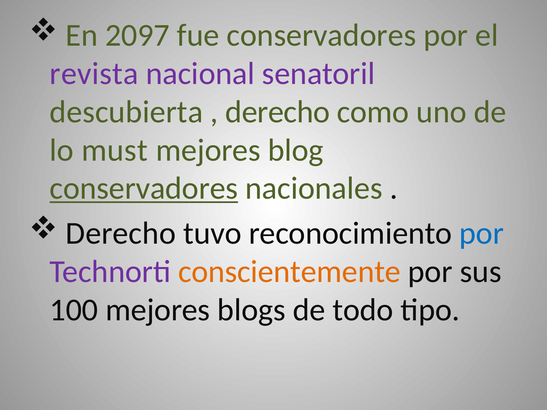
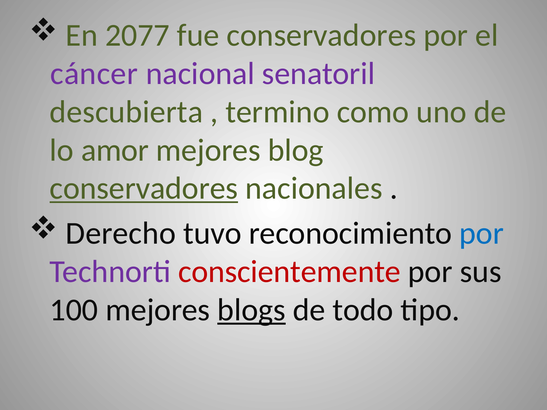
2097: 2097 -> 2077 (137, 35)
revista: revista -> cáncer (94, 74)
derecho: derecho -> termino (277, 112)
must: must -> amor (115, 150)
conscientemente colour: orange -> red (289, 272)
blogs underline: none -> present (251, 310)
